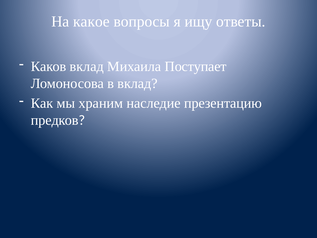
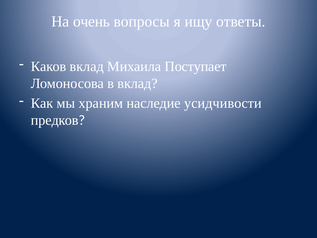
какое: какое -> очень (92, 21)
презентацию: презентацию -> усидчивости (223, 103)
